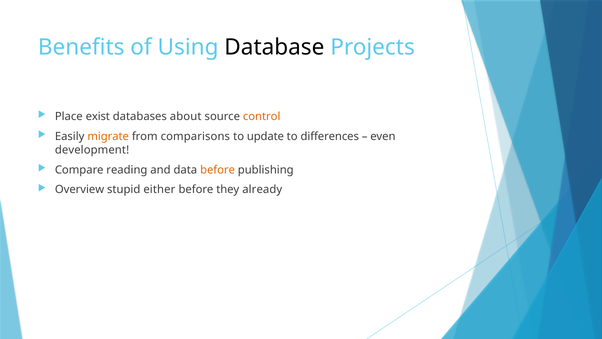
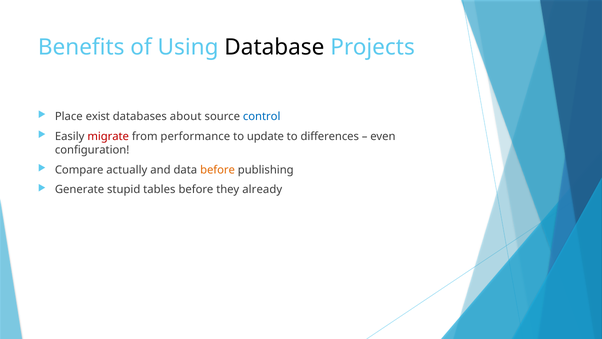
control colour: orange -> blue (262, 117)
migrate colour: orange -> red (108, 136)
comparisons: comparisons -> performance (195, 136)
development: development -> configuration (92, 150)
reading: reading -> actually (127, 170)
Overview: Overview -> Generate (80, 190)
either: either -> tables (159, 190)
